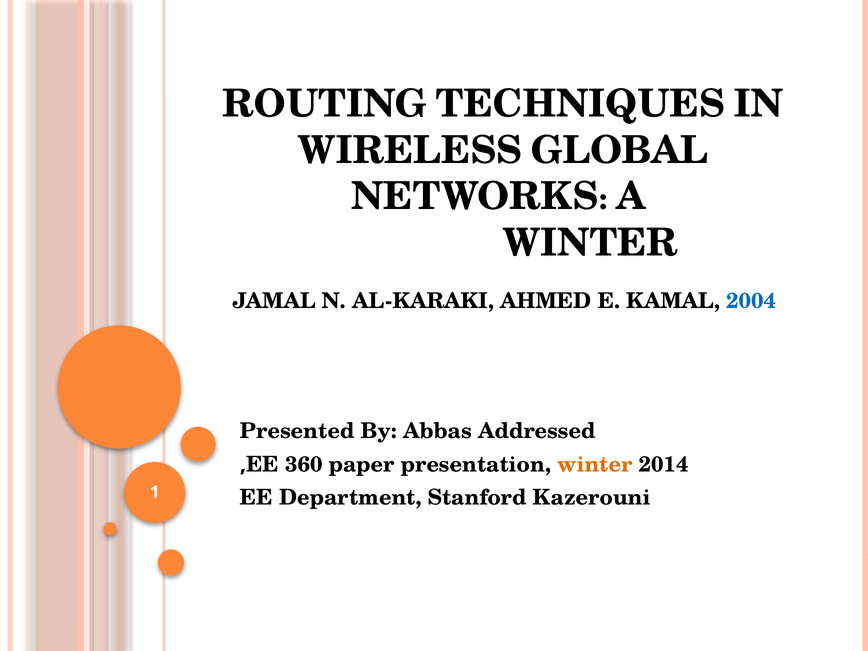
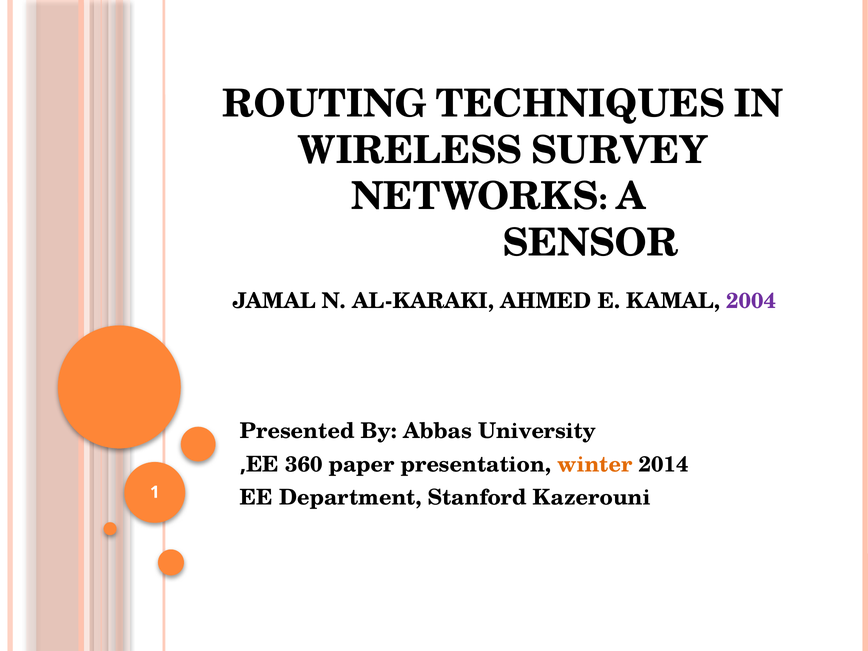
GLOBAL: GLOBAL -> SURVEY (619, 150)
WINTER: WINTER -> SENSOR (590, 243)
2004 colour: blue -> purple (751, 301)
Addressed: Addressed -> University (537, 431)
